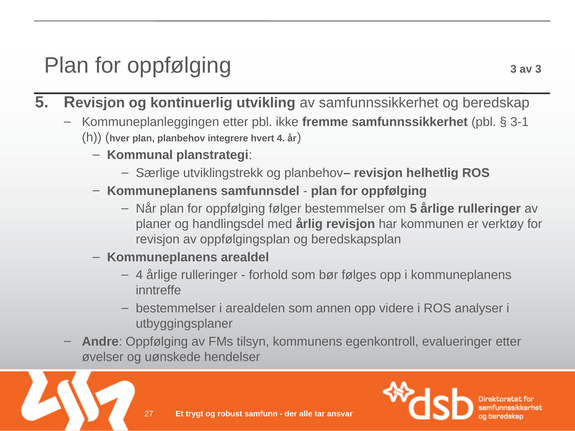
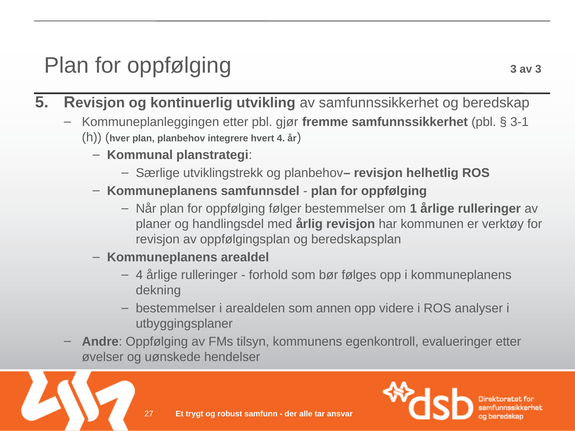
ikke: ikke -> gjør (287, 122)
om 5: 5 -> 1 (413, 209)
inntreffe: inntreffe -> dekning (158, 291)
